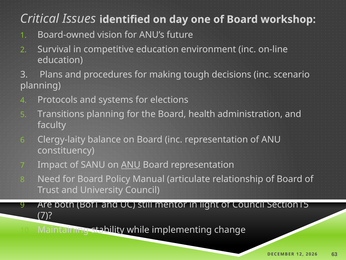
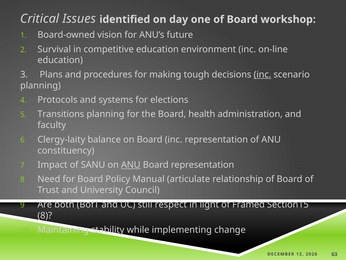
inc underline: none -> present (262, 74)
mentor: mentor -> respect (171, 204)
of Council: Council -> Framed (249, 204)
7: 7 -> 8 (45, 215)
